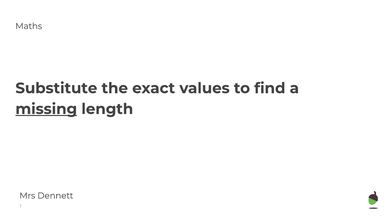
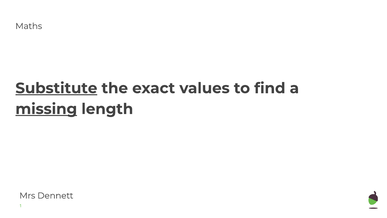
Substitute underline: none -> present (56, 88)
